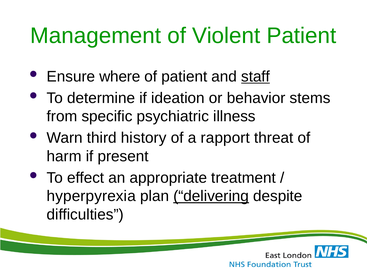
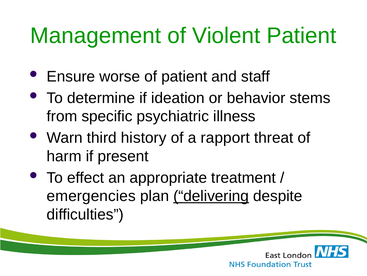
where: where -> worse (120, 76)
staff underline: present -> none (256, 76)
hyperpyrexia: hyperpyrexia -> emergencies (91, 196)
